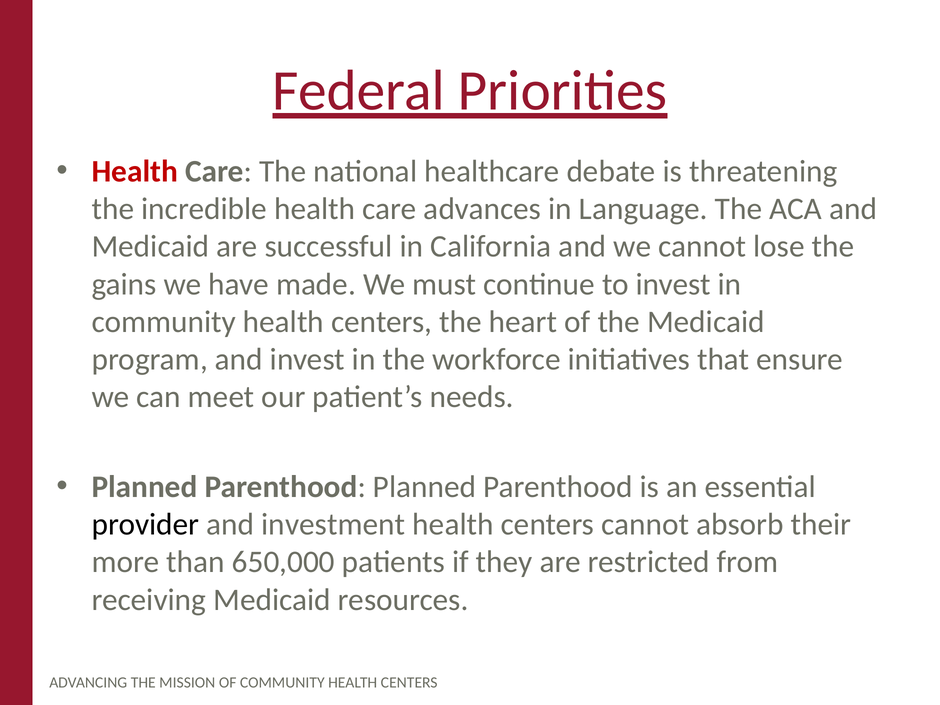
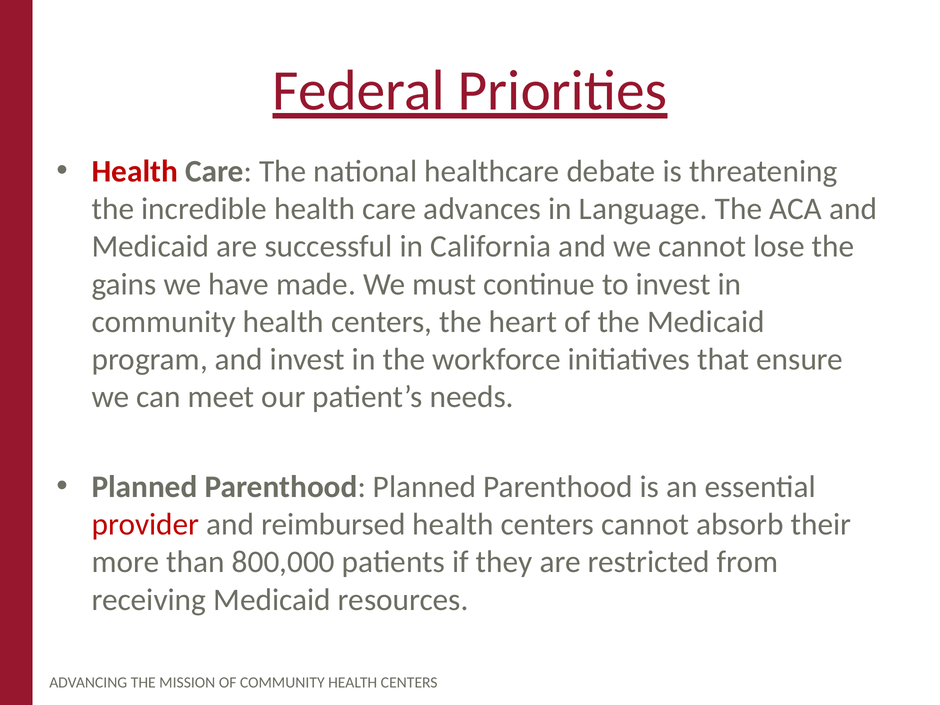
provider colour: black -> red (145, 524)
investment: investment -> reimbursed (334, 524)
650,000: 650,000 -> 800,000 (283, 562)
